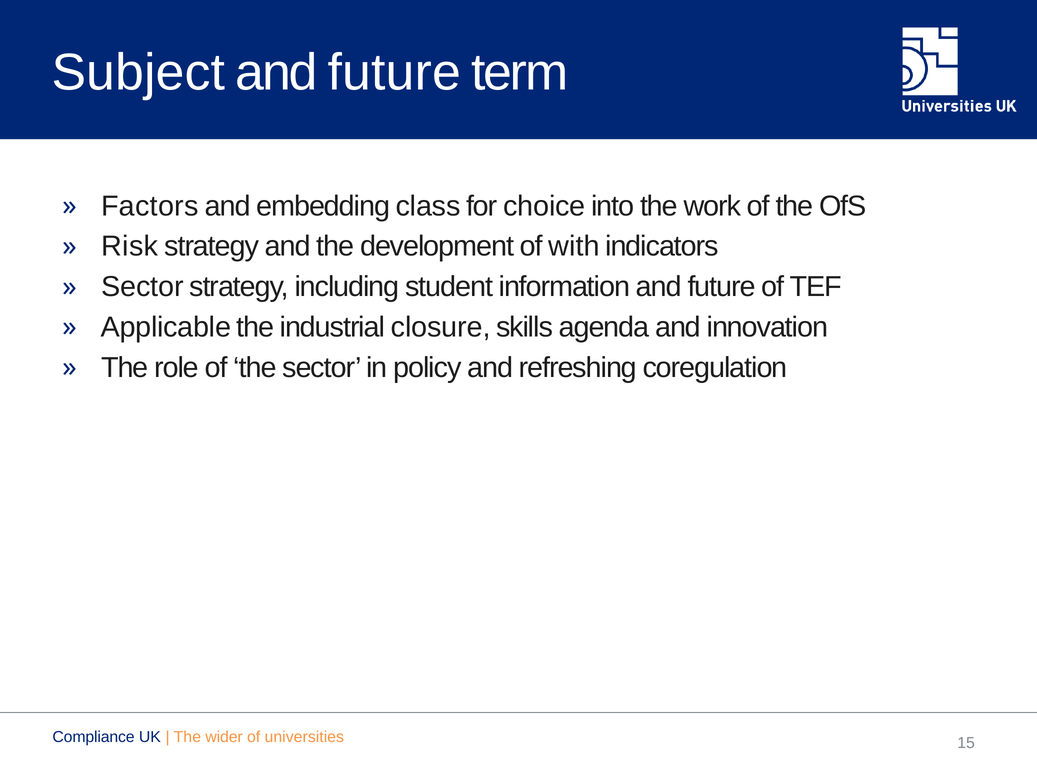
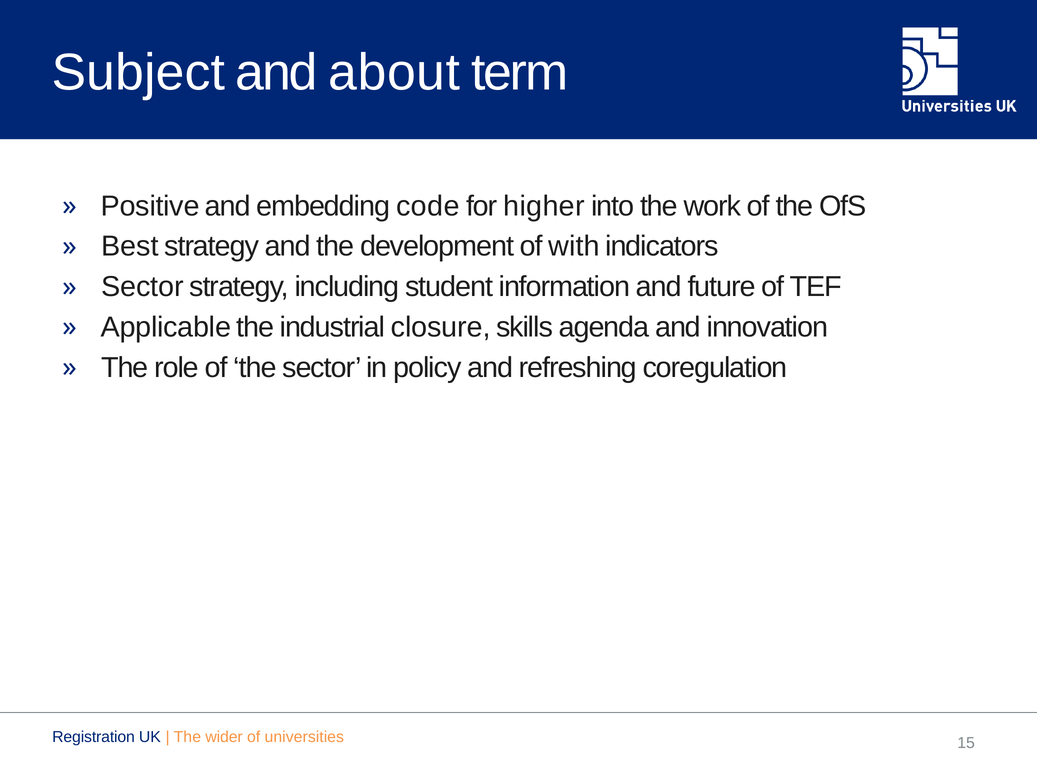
future: future -> about (394, 73)
Factors: Factors -> Positive (150, 206)
class: class -> code (428, 206)
choice: choice -> higher (544, 206)
Risk: Risk -> Best (130, 246)
Compliance: Compliance -> Registration (94, 737)
